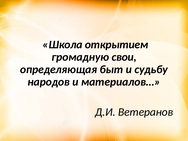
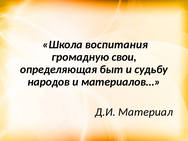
открытием: открытием -> воспитания (116, 45)
Ветеранов: Ветеранов -> Материал (146, 112)
